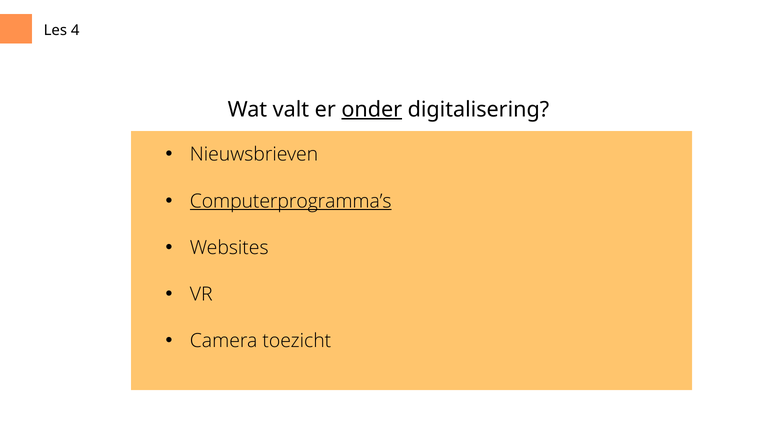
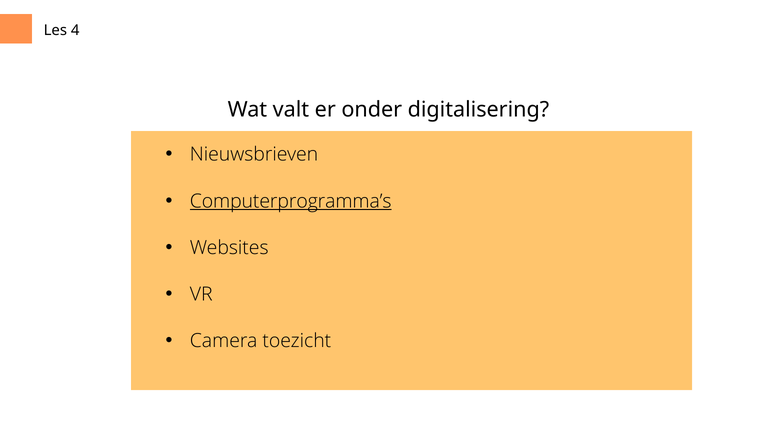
onder underline: present -> none (372, 109)
